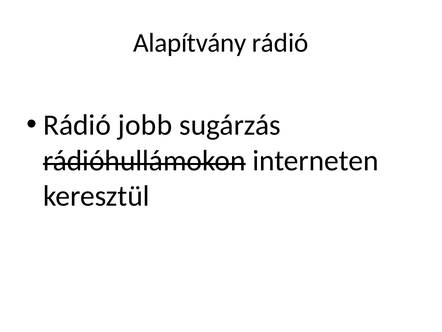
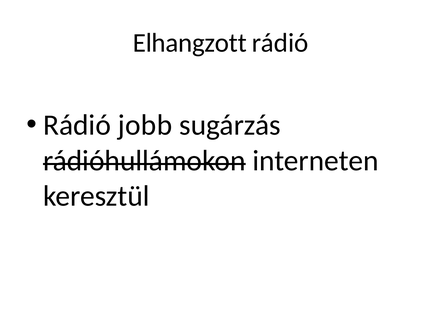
Alapítvány: Alapítvány -> Elhangzott (190, 43)
